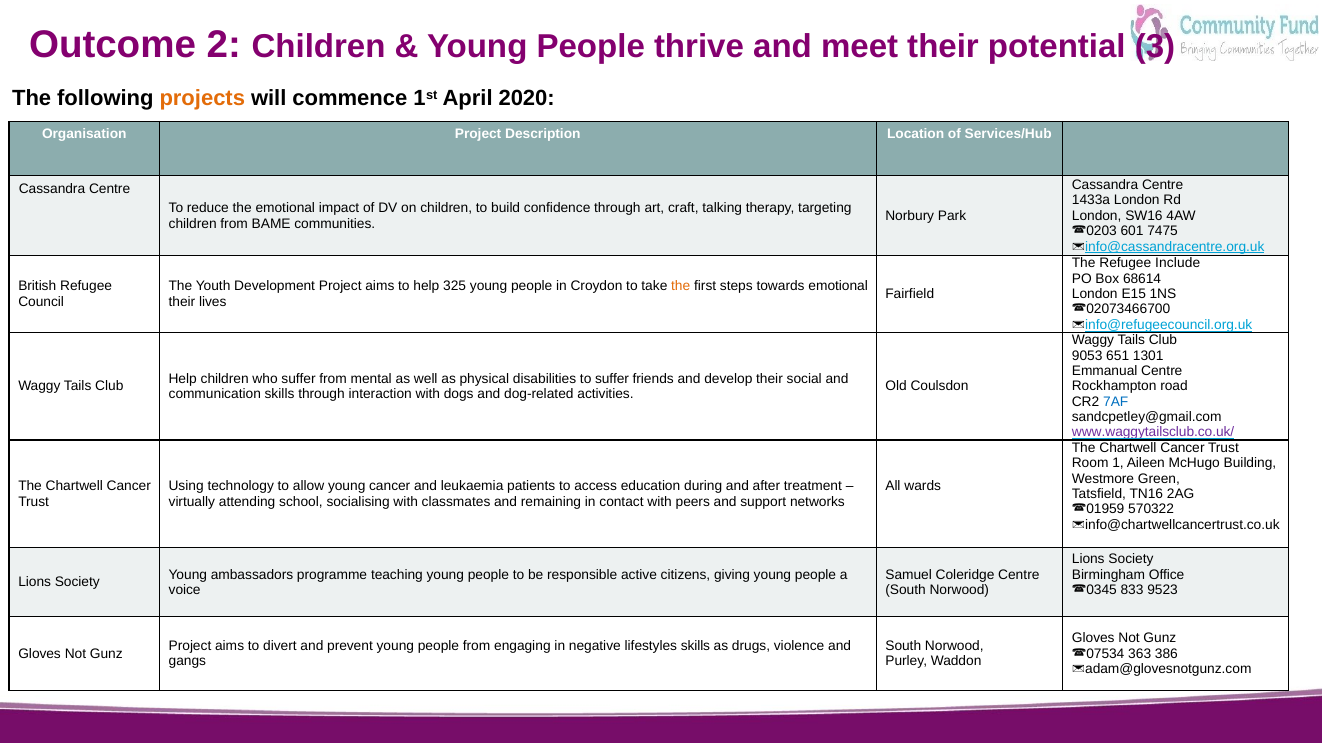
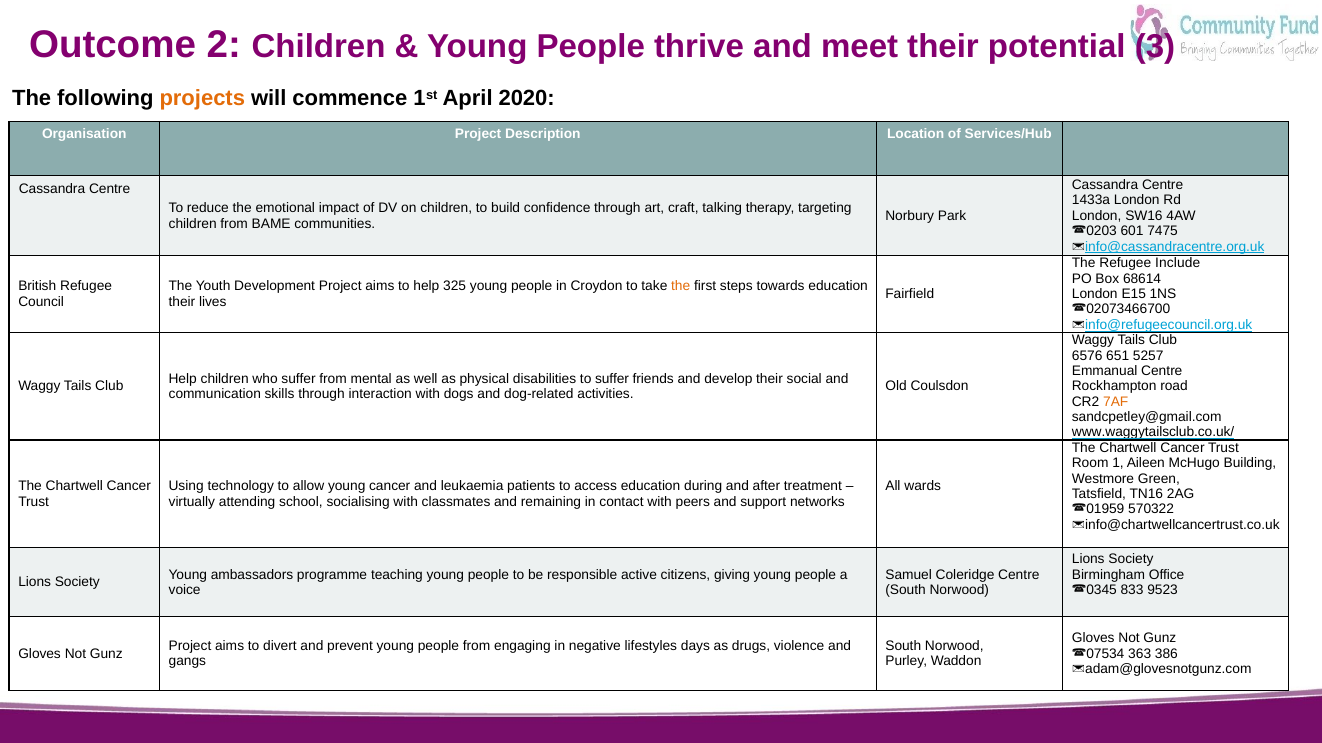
towards emotional: emotional -> education (838, 287)
9053: 9053 -> 6576 (1087, 356)
1301: 1301 -> 5257 (1148, 356)
7AF colour: blue -> orange (1116, 402)
www.waggytailsclub.co.uk/ colour: purple -> black (1153, 433)
lifestyles skills: skills -> days (695, 647)
